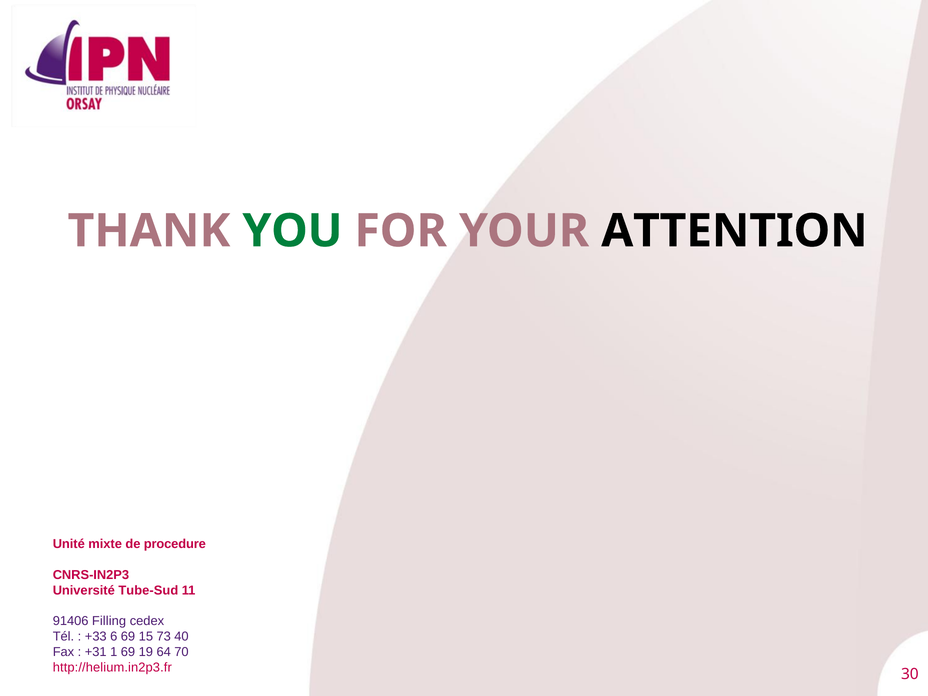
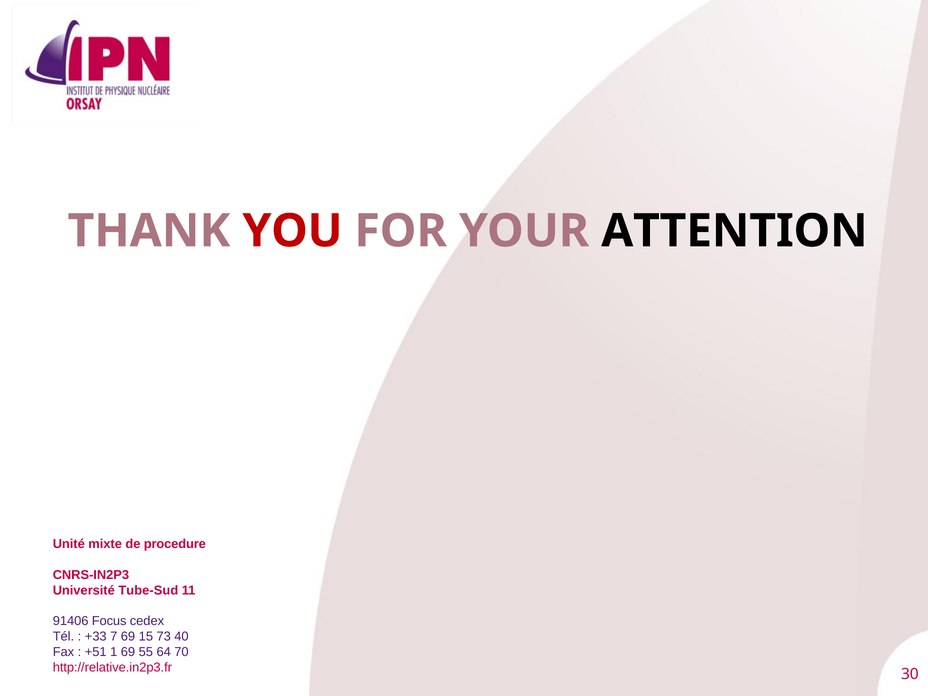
YOU colour: green -> red (293, 231)
Filling: Filling -> Focus (109, 621)
6: 6 -> 7 (114, 637)
+31: +31 -> +51 (96, 652)
19: 19 -> 55 (146, 652)
http://helium.in2p3.fr: http://helium.in2p3.fr -> http://relative.in2p3.fr (112, 668)
